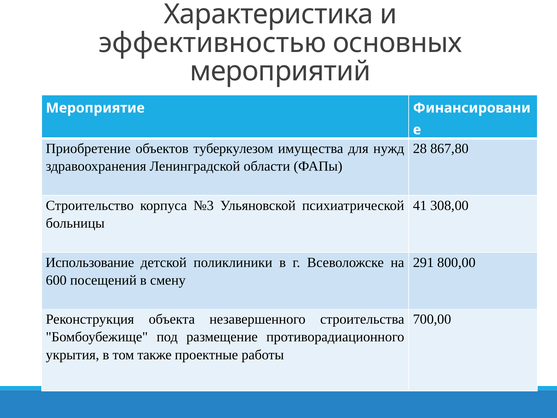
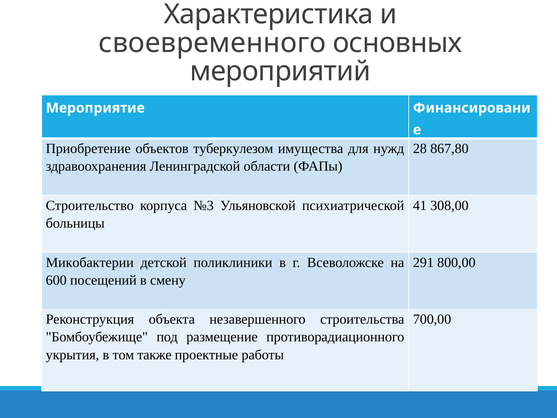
эффективностью: эффективностью -> своевременного (212, 43)
Использование: Использование -> Микобактерии (90, 262)
